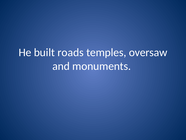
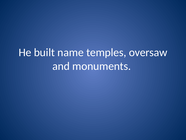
roads: roads -> name (71, 52)
